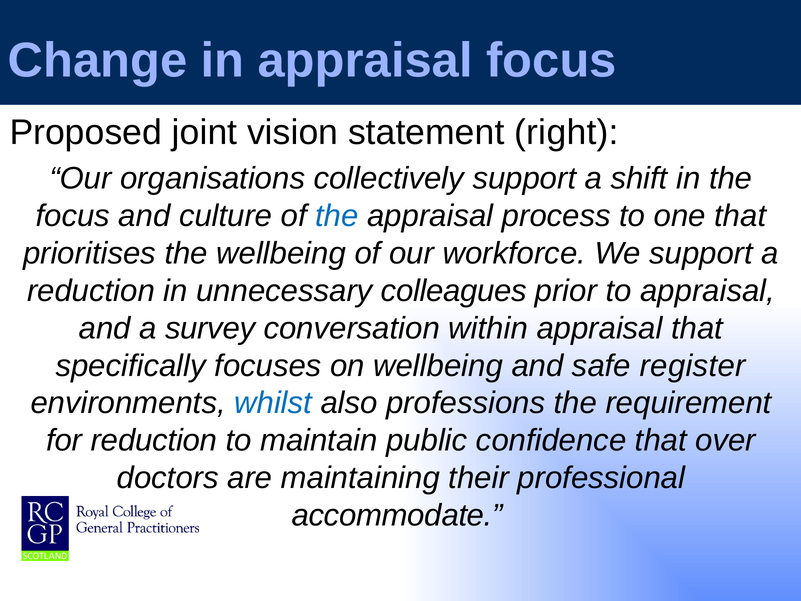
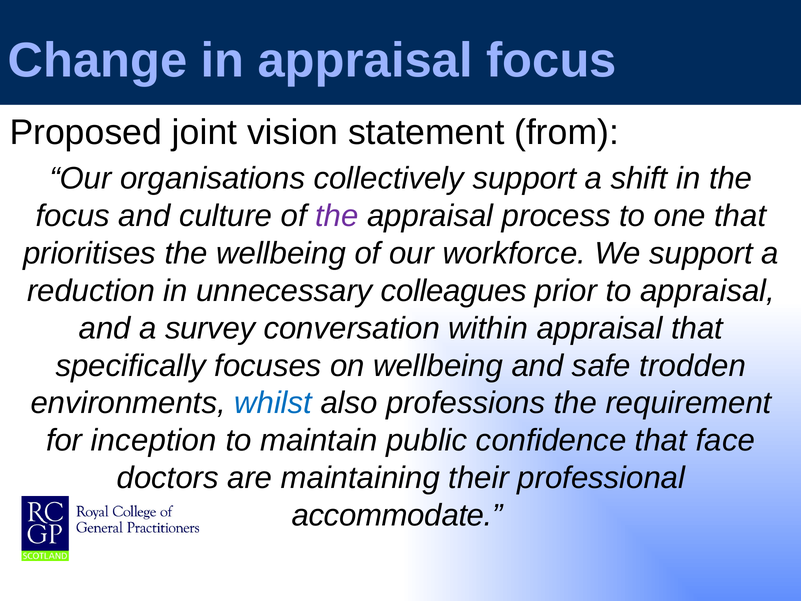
right: right -> from (567, 133)
the colour: blue -> purple (337, 216)
register: register -> trodden (693, 366)
for reduction: reduction -> inception (154, 440)
over: over -> face (725, 440)
